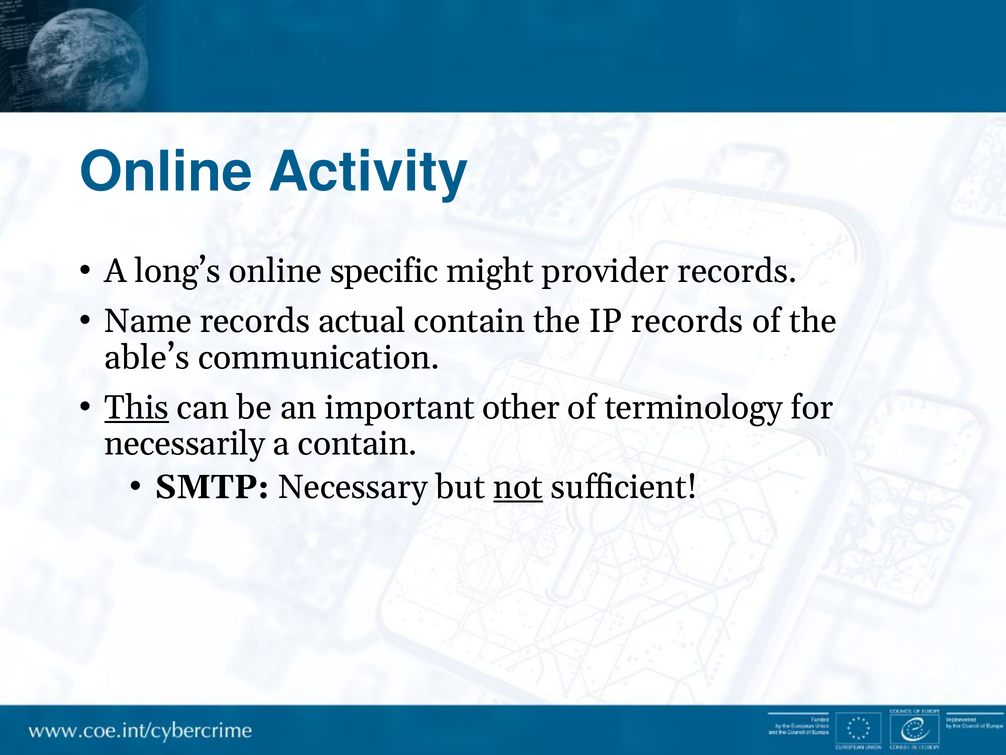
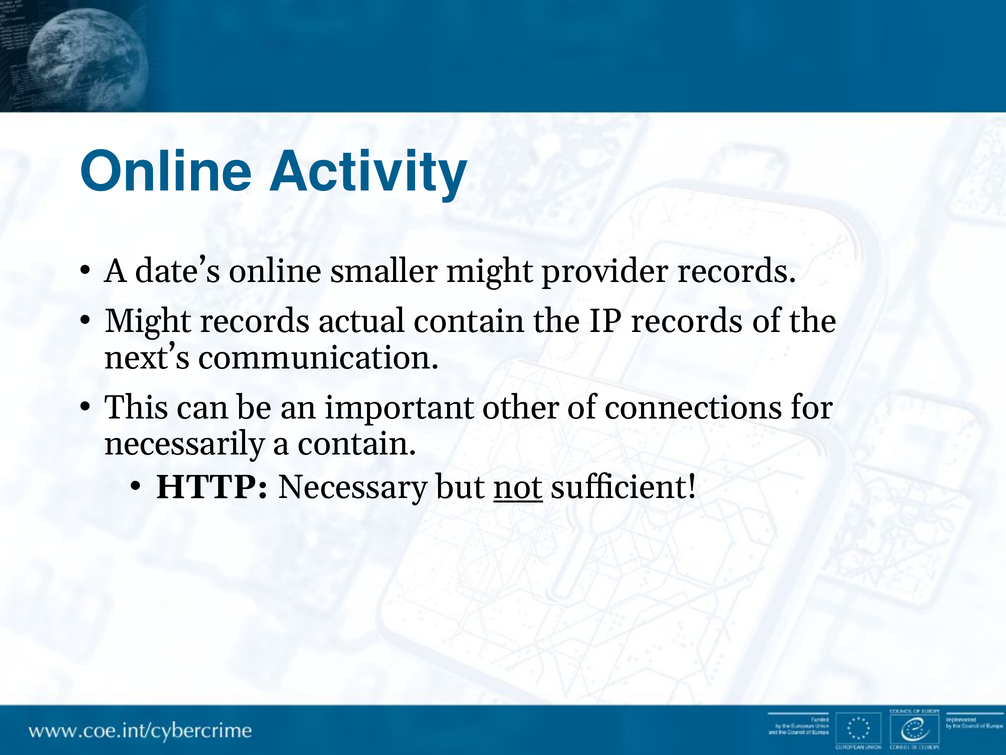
long’s: long’s -> date’s (178, 271)
specific: specific -> smaller (384, 271)
Name: Name -> Might (148, 321)
able’s: able’s -> next’s (147, 357)
This underline: present -> none (137, 407)
terminology: terminology -> connections (694, 407)
SMTP: SMTP -> HTTP (212, 487)
